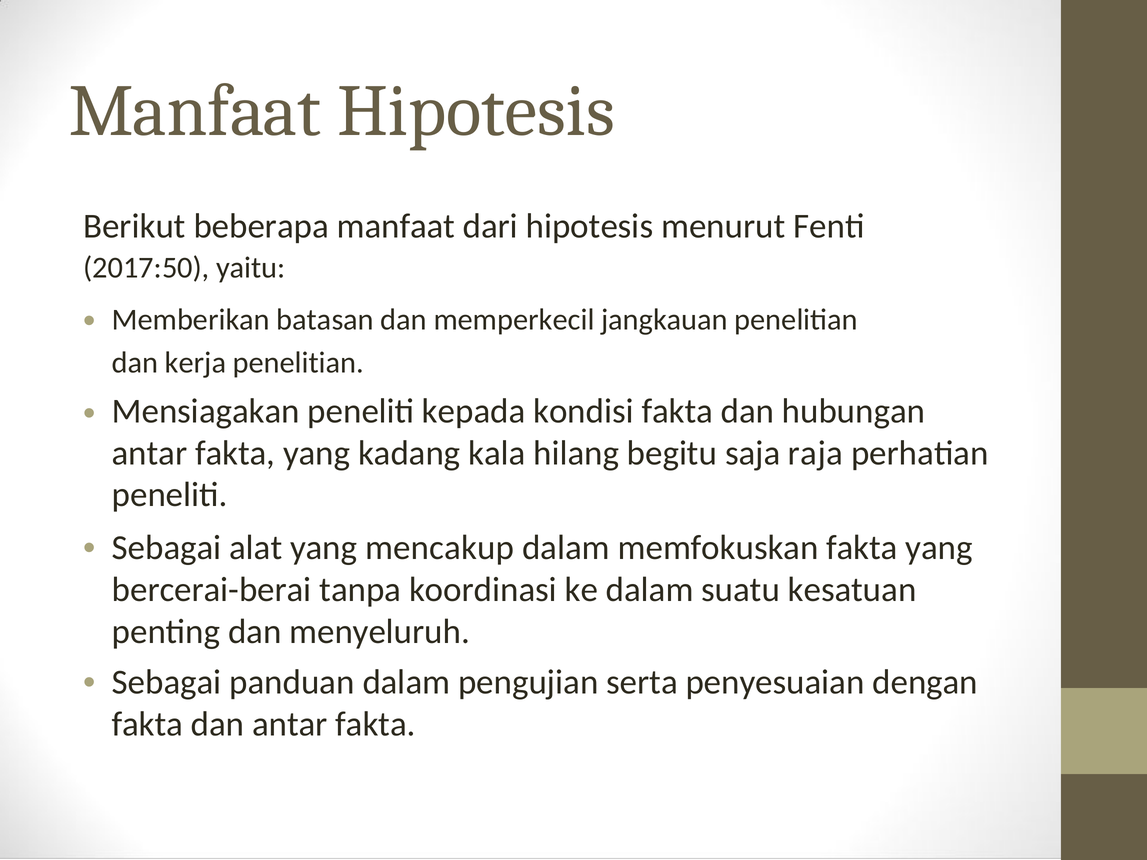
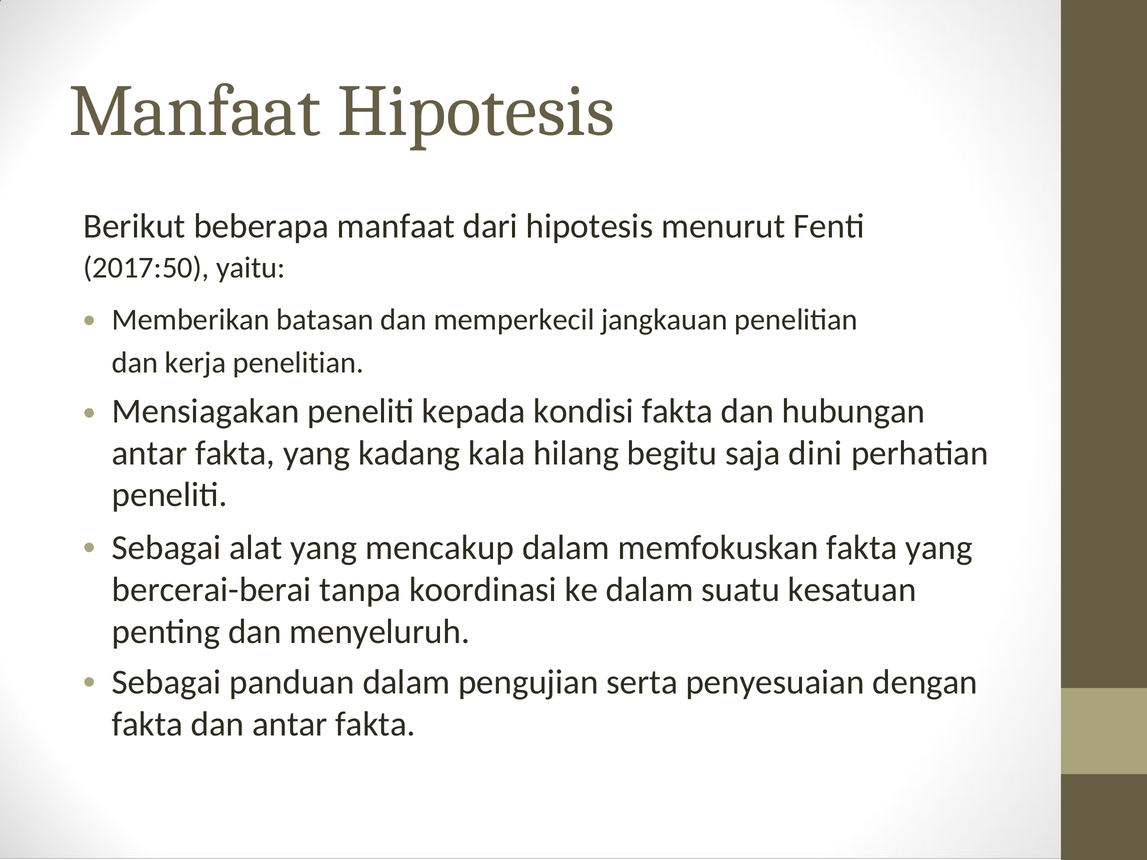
raja: raja -> dini (815, 453)
